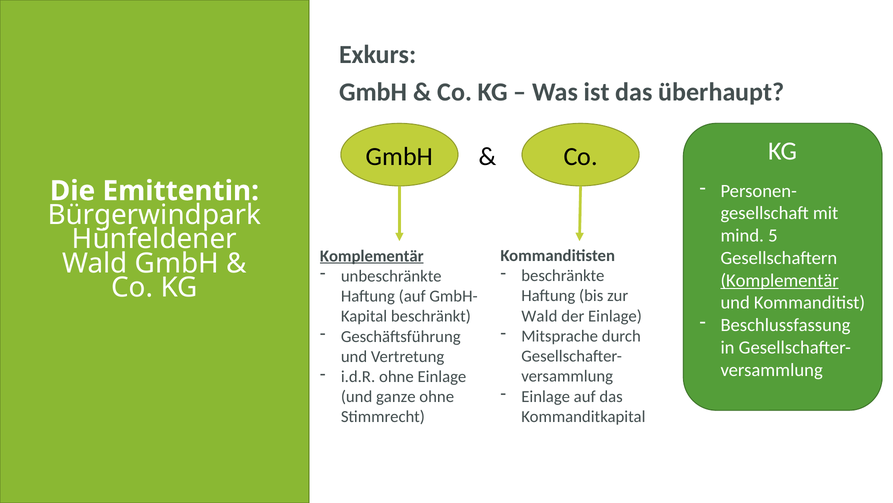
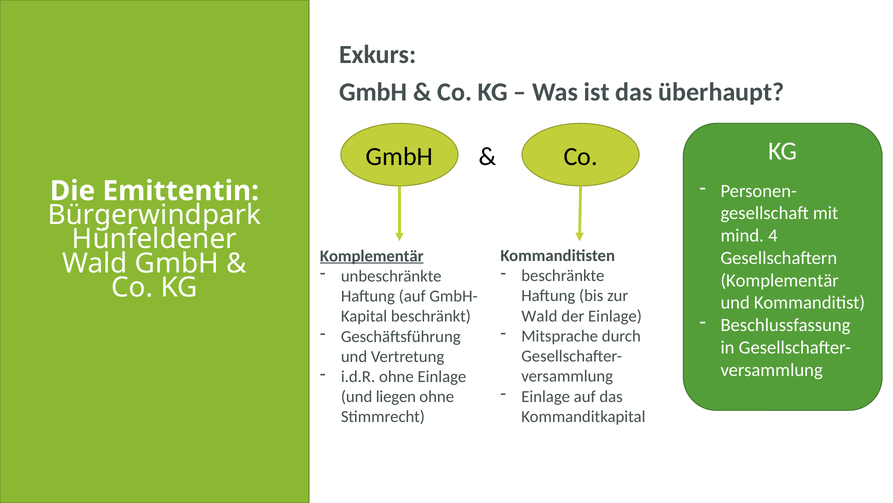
5: 5 -> 4 (773, 235)
Komplementär underline: present -> none (780, 280)
ganze: ganze -> liegen (396, 396)
